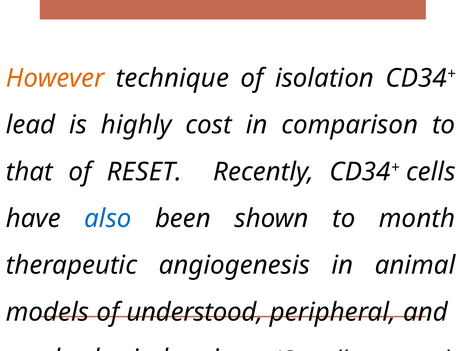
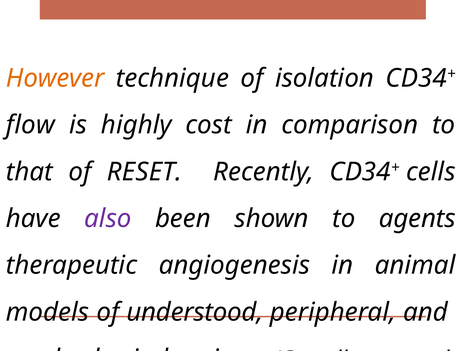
lead: lead -> flow (30, 125)
also colour: blue -> purple (108, 219)
month: month -> agents (417, 219)
